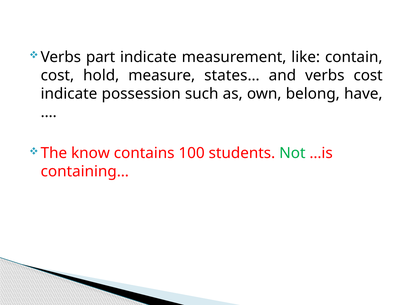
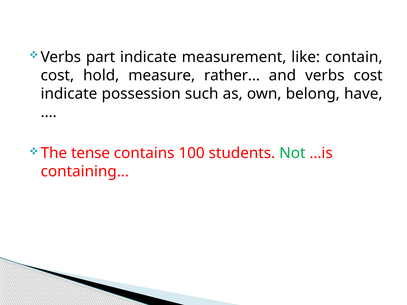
states…: states… -> rather… (232, 76)
know: know -> tense (91, 153)
